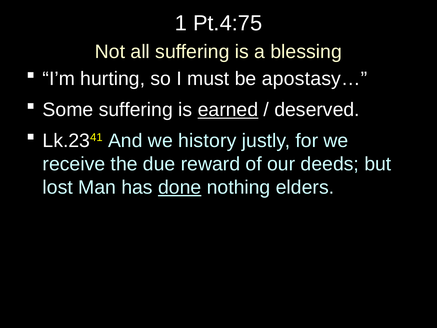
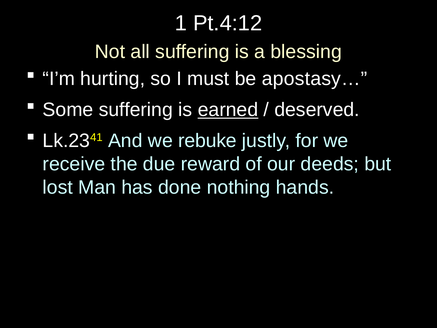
Pt.4:75: Pt.4:75 -> Pt.4:12 (228, 23)
history: history -> rebuke (207, 141)
done underline: present -> none (180, 187)
elders: elders -> hands (305, 187)
